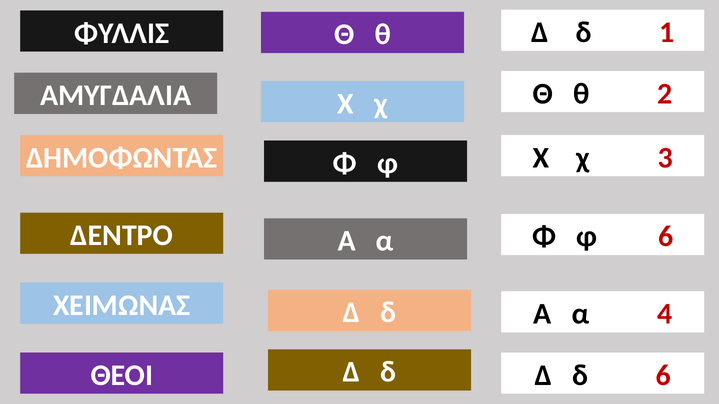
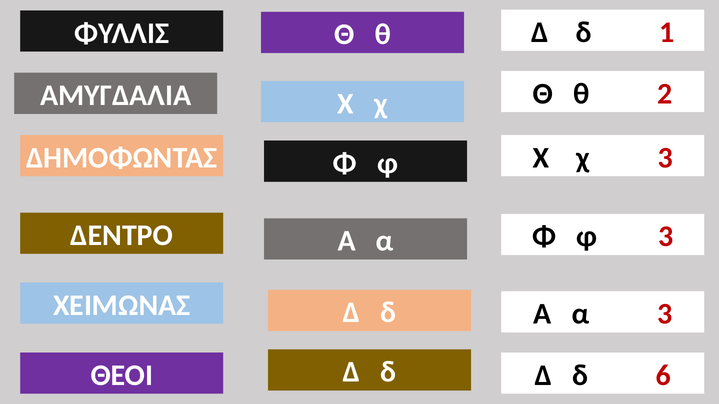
φ 6: 6 -> 3 (666, 237)
α 4: 4 -> 3 (665, 314)
